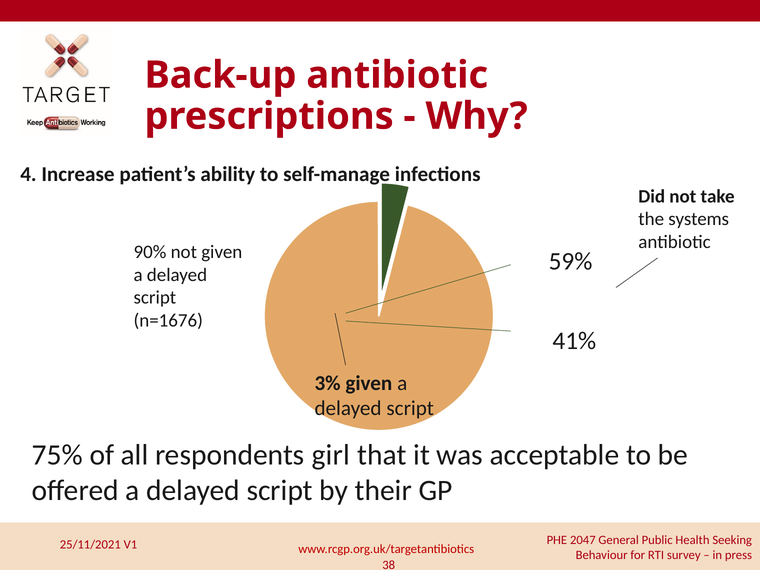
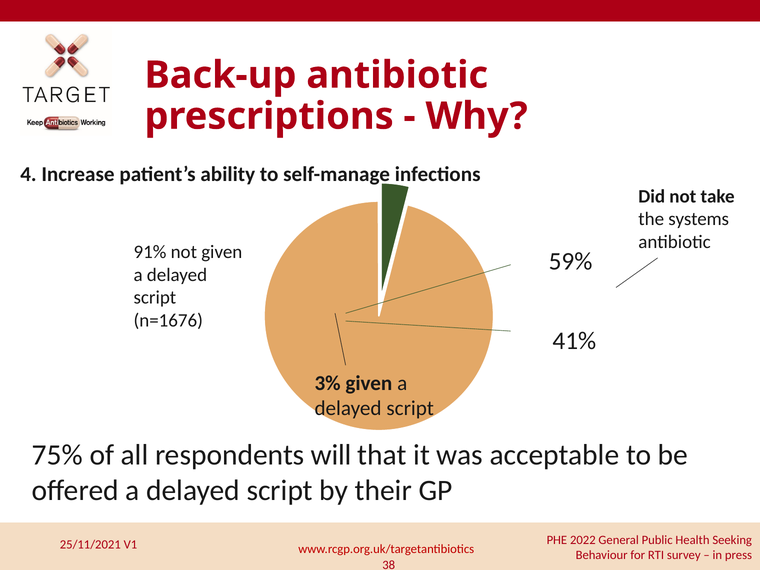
90%: 90% -> 91% (150, 252)
girl: girl -> will (331, 455)
2047: 2047 -> 2022 (583, 540)
